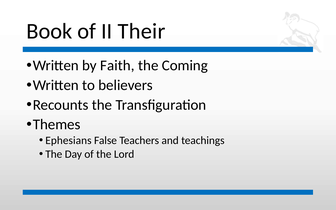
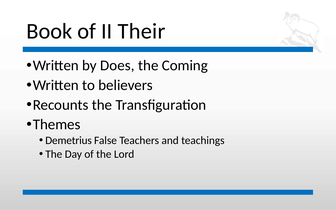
Faith: Faith -> Does (117, 66)
Ephesians: Ephesians -> Demetrius (69, 140)
